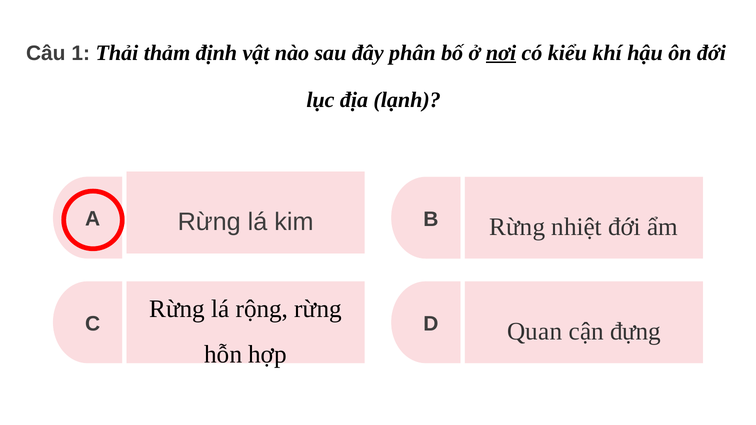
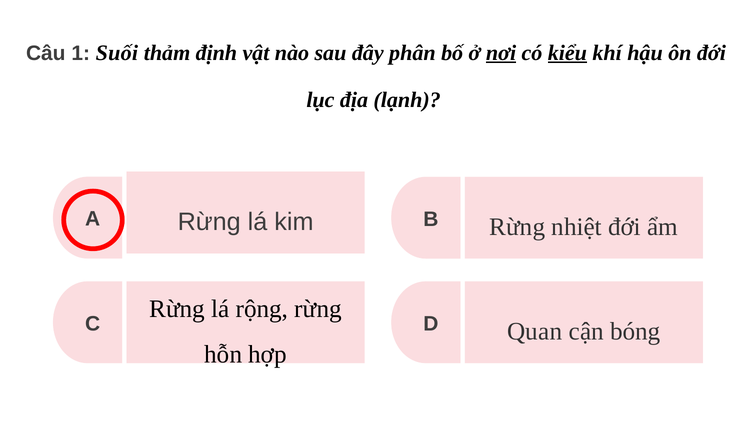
Thải: Thải -> Suối (117, 53)
kiểu underline: none -> present (567, 53)
đựng: đựng -> bóng (635, 332)
